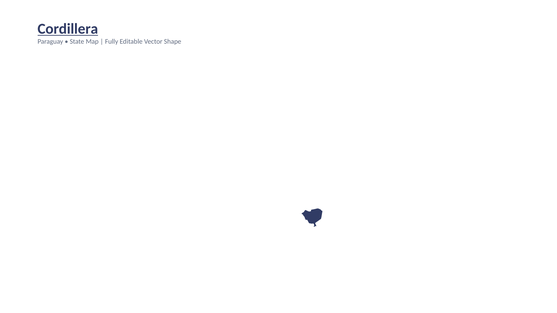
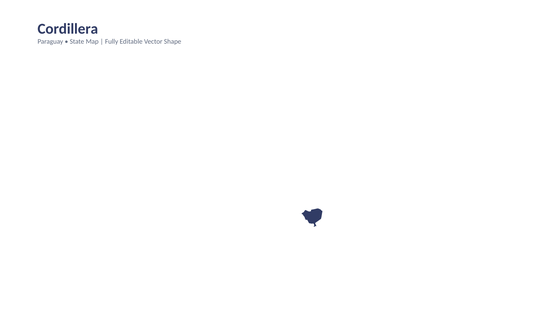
Cordillera underline: present -> none (68, 29)
